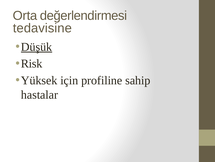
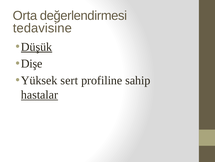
Risk: Risk -> Dişe (32, 63)
için: için -> sert (69, 80)
hastalar underline: none -> present (39, 94)
